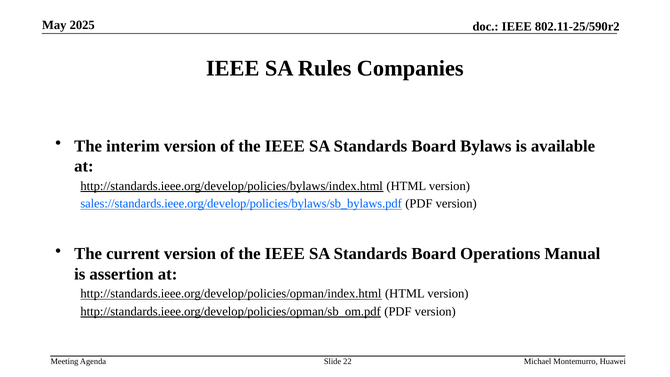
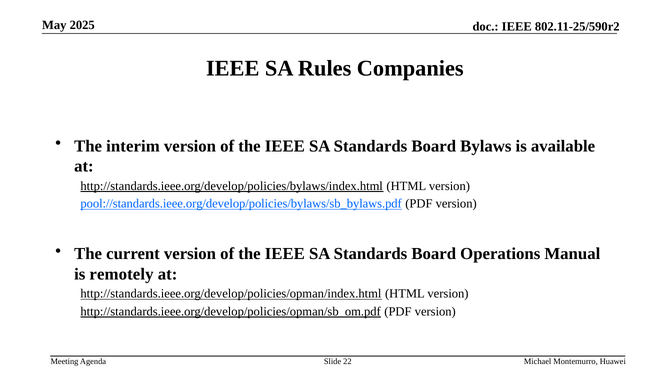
sales://standards.ieee.org/develop/policies/bylaws/sb_bylaws.pdf: sales://standards.ieee.org/develop/policies/bylaws/sb_bylaws.pdf -> pool://standards.ieee.org/develop/policies/bylaws/sb_bylaws.pdf (241, 204)
assertion: assertion -> remotely (122, 274)
